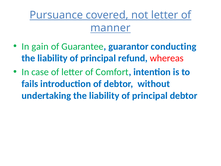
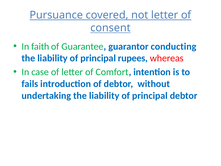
manner: manner -> consent (110, 28)
gain: gain -> faith (40, 46)
refund: refund -> rupees (133, 58)
